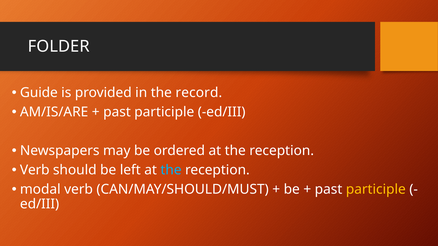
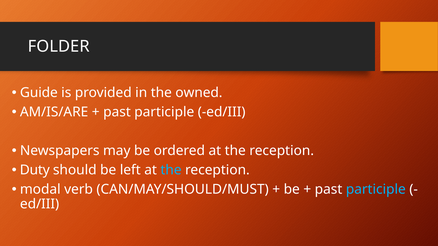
record: record -> owned (199, 93)
Verb: Verb -> Duty (35, 170)
participle colour: yellow -> light blue (376, 190)
